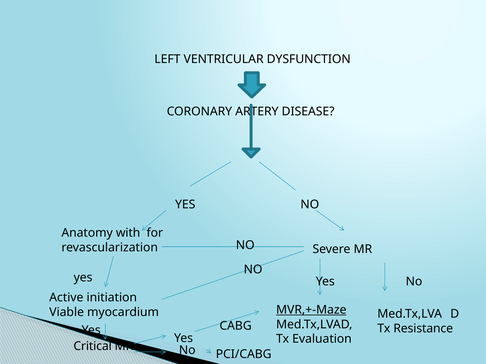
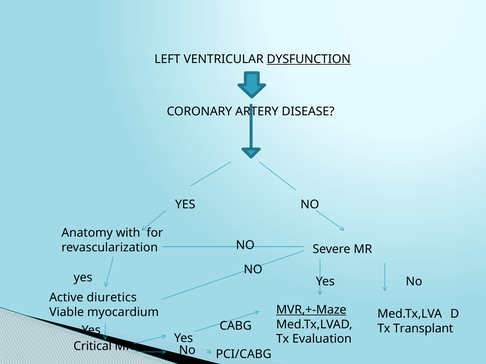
DYSFUNCTION underline: none -> present (309, 59)
initiation: initiation -> diuretics (112, 298)
Resistance: Resistance -> Transplant (423, 329)
